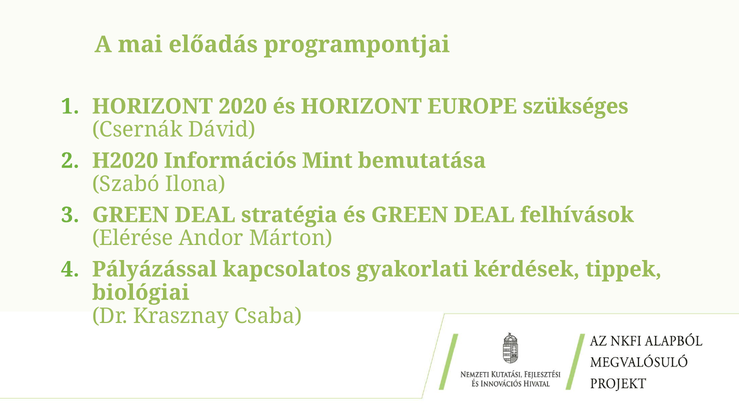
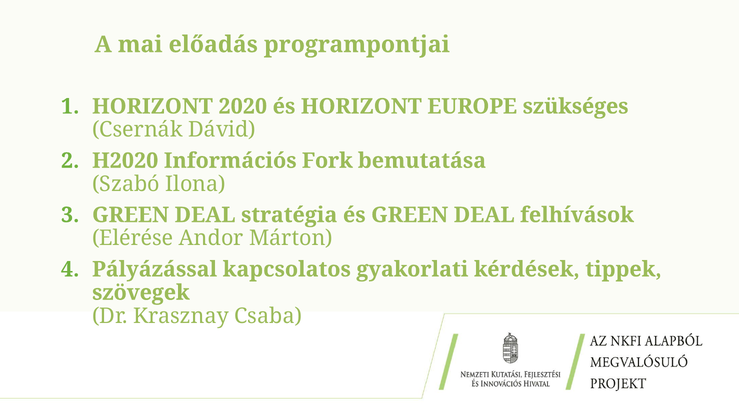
Mint: Mint -> Fork (327, 161)
biológiai: biológiai -> szövegek (141, 292)
